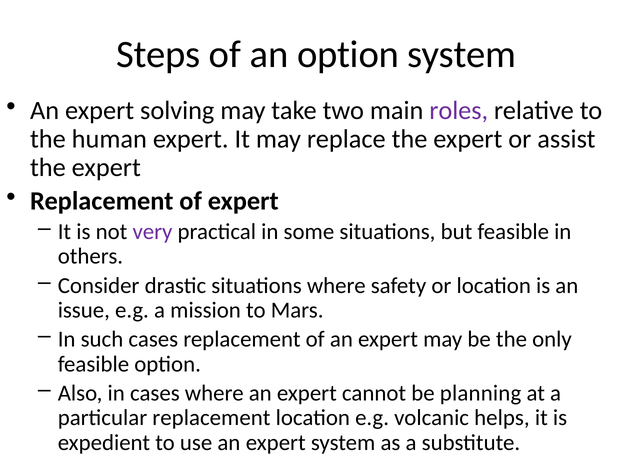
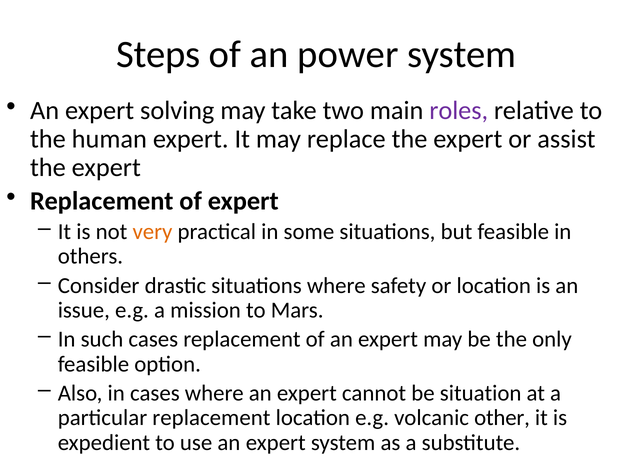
an option: option -> power (348, 54)
very colour: purple -> orange (152, 232)
planning: planning -> situation (481, 393)
helps: helps -> other (502, 418)
